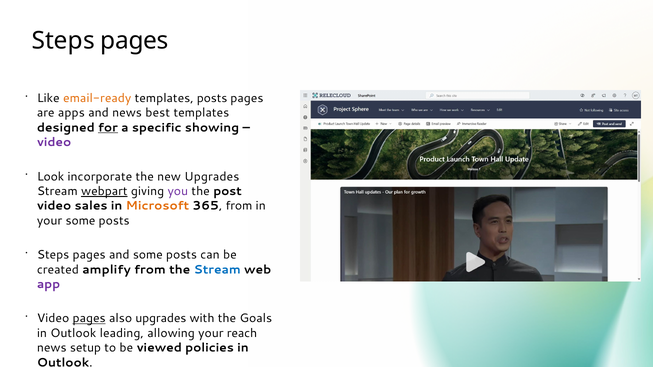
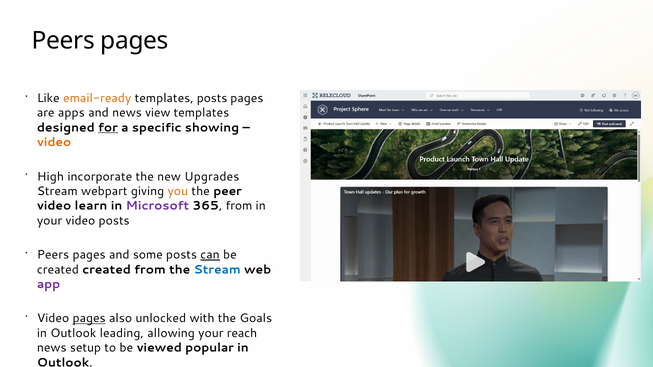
Steps: Steps -> Peers (63, 41)
best: best -> view (158, 113)
video colour: purple -> orange (54, 142)
Look: Look -> High (50, 177)
webpart underline: present -> none (104, 191)
you colour: purple -> orange (178, 191)
post: post -> peer (228, 191)
sales: sales -> learn (91, 206)
Microsoft colour: orange -> purple (157, 206)
your some: some -> video (80, 221)
Steps: Steps -> Peers (53, 255)
can underline: none -> present (210, 255)
created amplify: amplify -> created (107, 270)
also upgrades: upgrades -> unlocked (161, 319)
policies: policies -> popular (210, 348)
